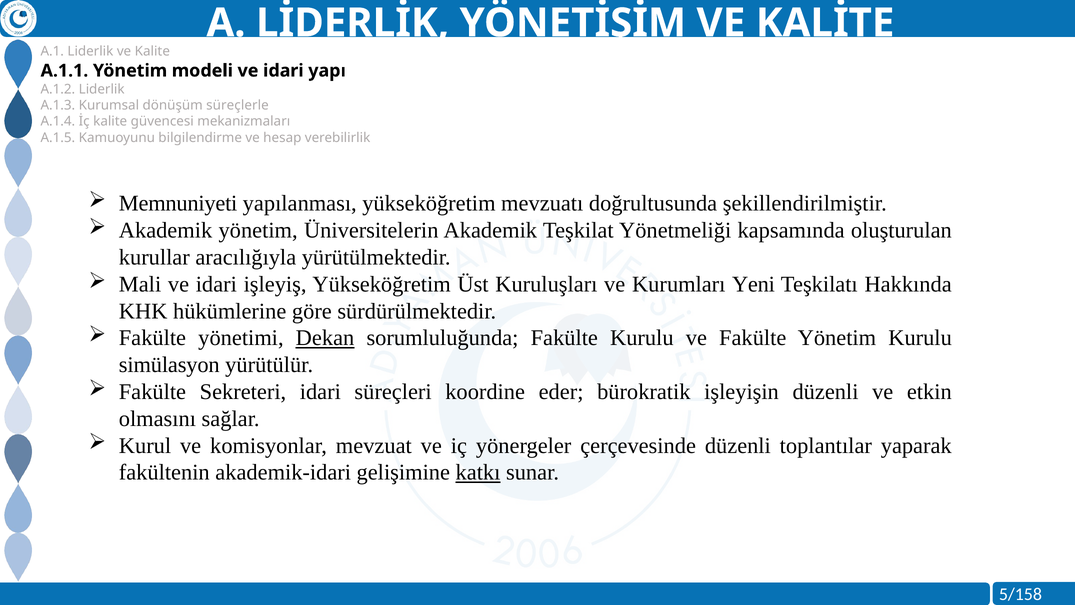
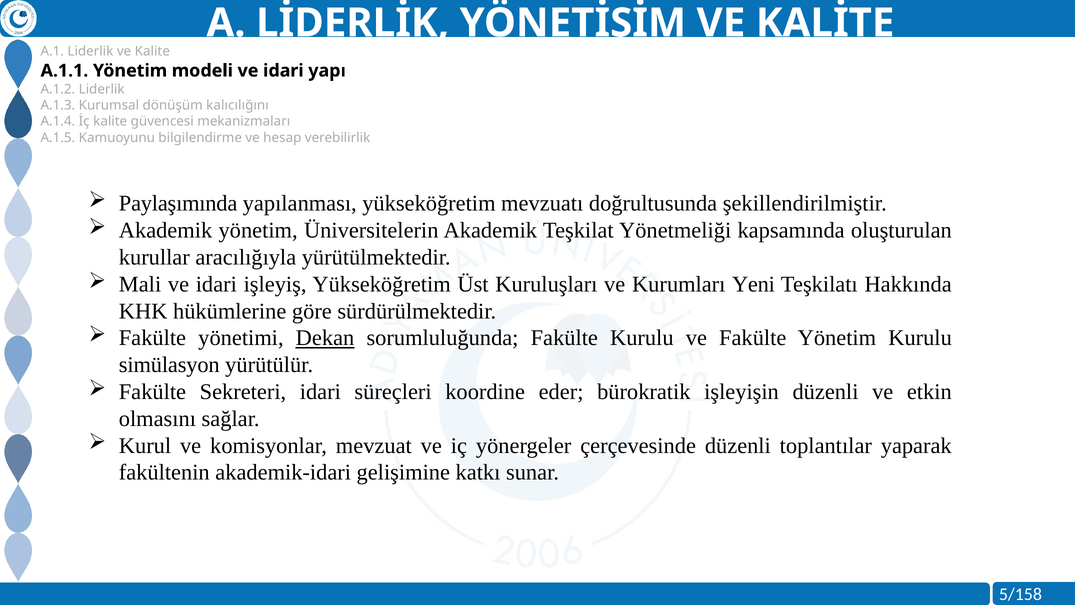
süreçlerle: süreçlerle -> kalıcılığını (238, 105)
Memnuniyeti: Memnuniyeti -> Paylaşımında (178, 203)
katkı underline: present -> none (478, 472)
